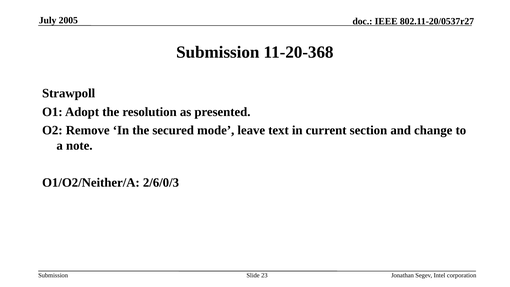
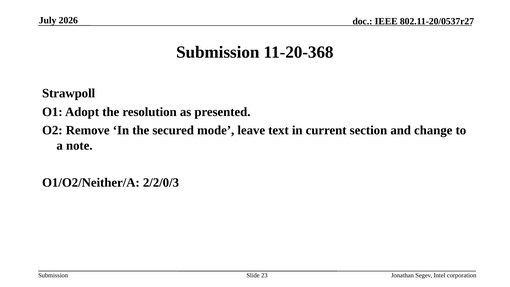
2005: 2005 -> 2026 (68, 20)
2/6/0/3: 2/6/0/3 -> 2/2/0/3 (161, 183)
